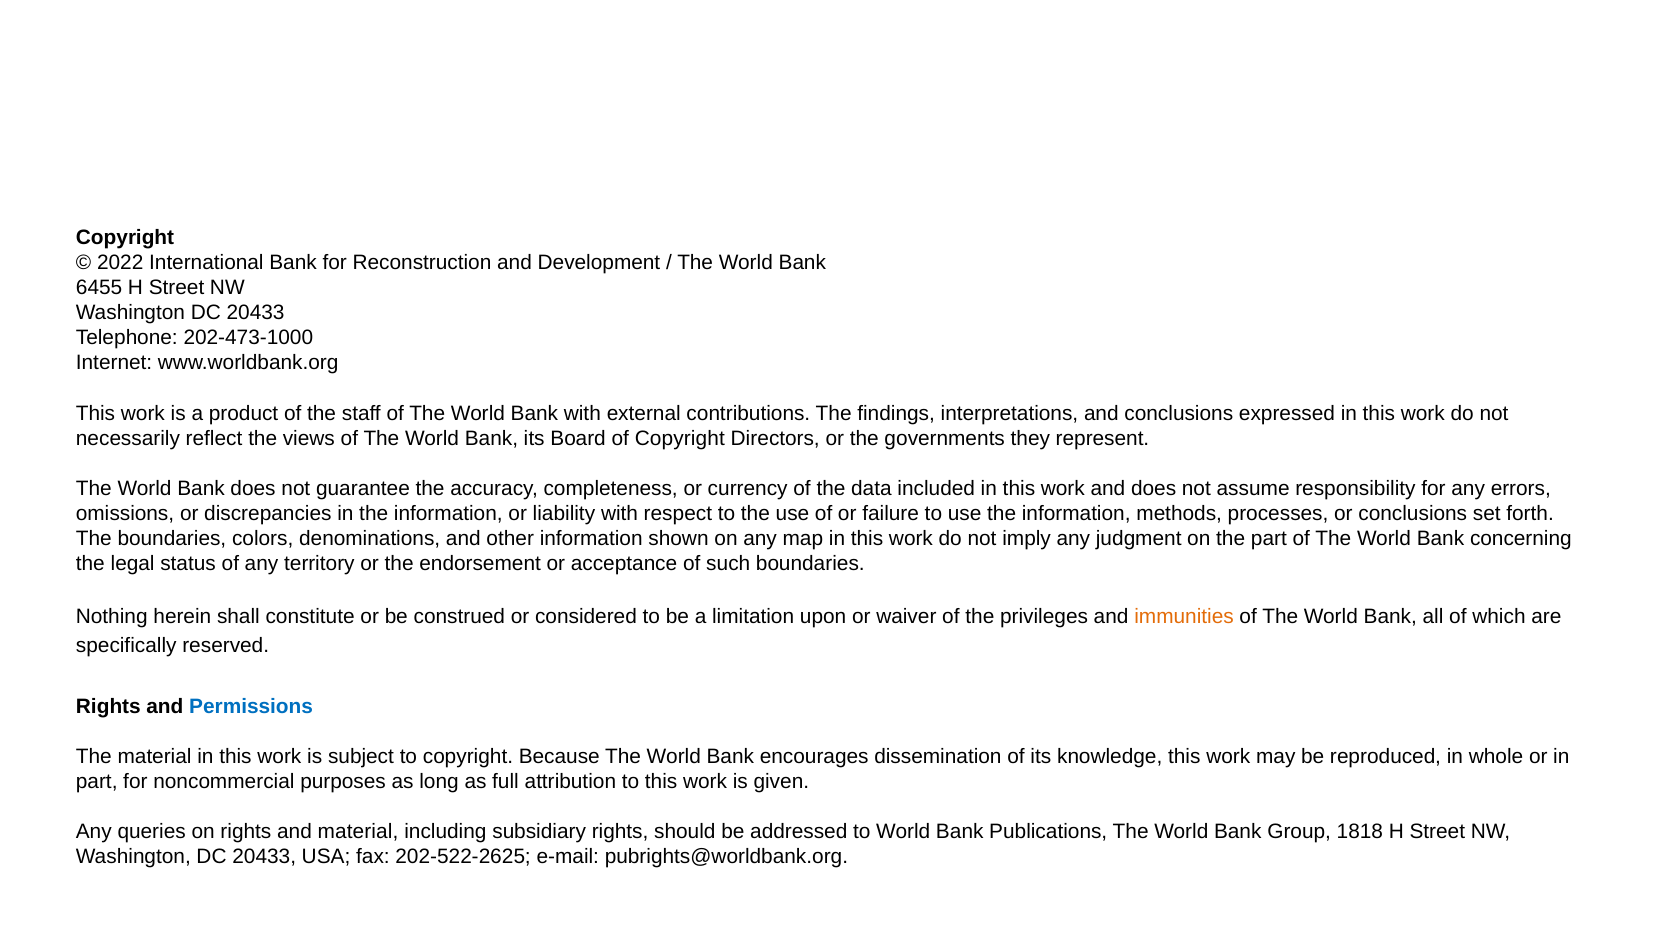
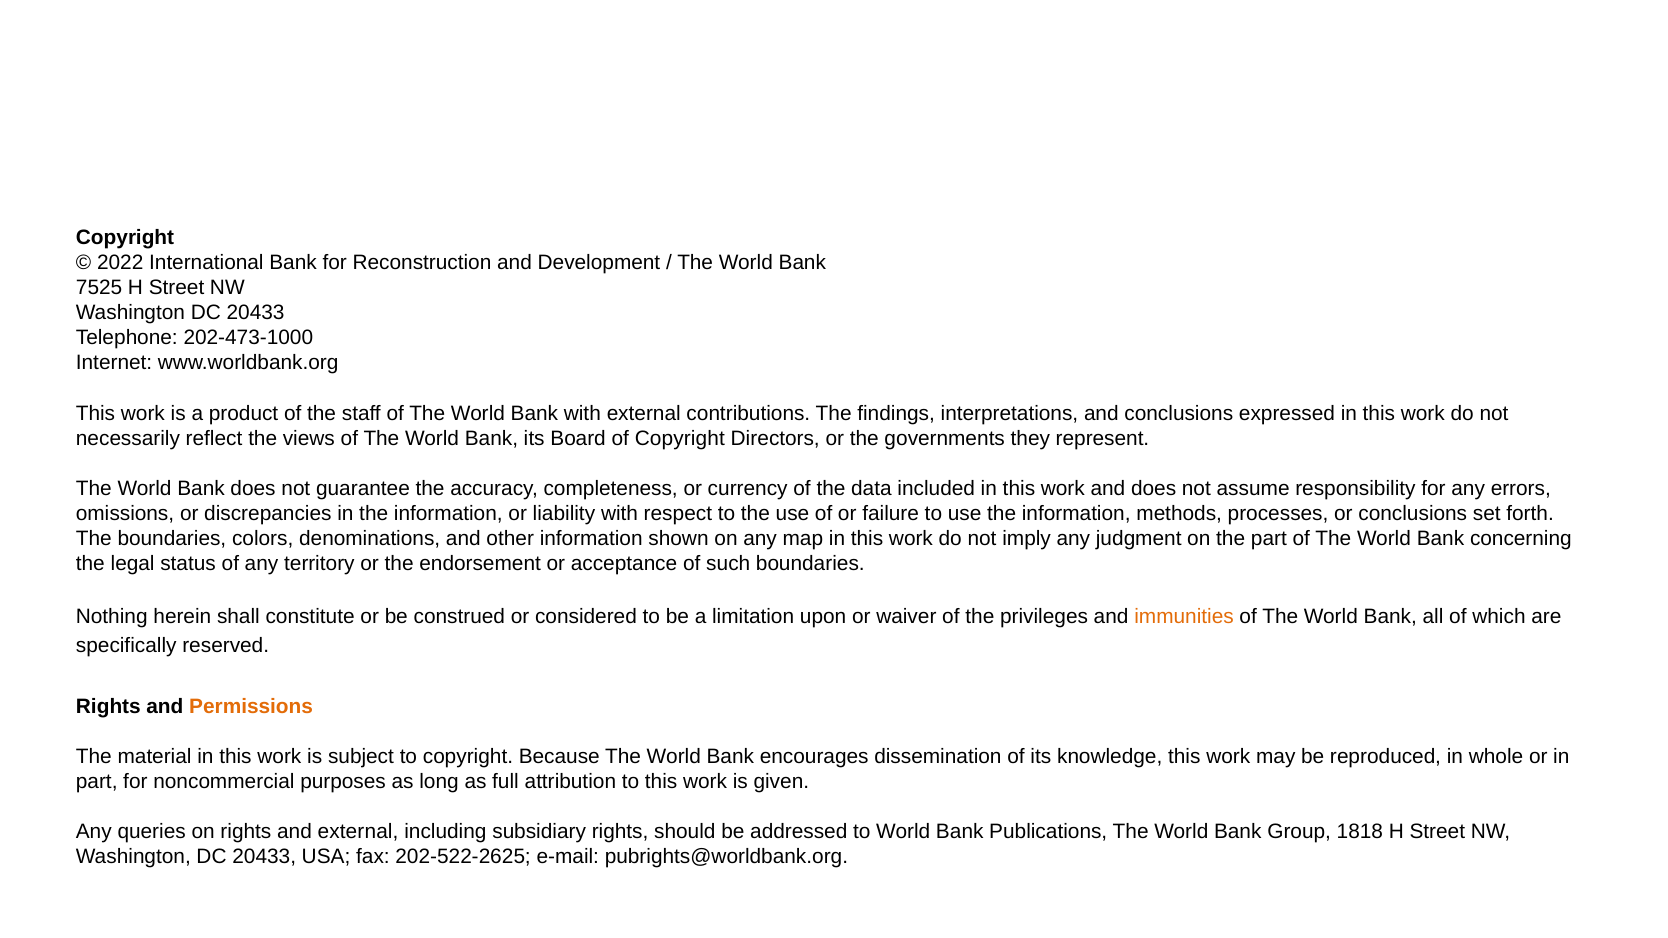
6455: 6455 -> 7525 (99, 288)
Permissions colour: blue -> orange (251, 706)
and material: material -> external (358, 831)
